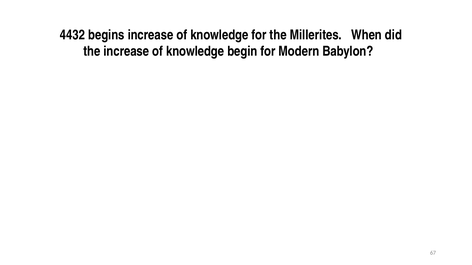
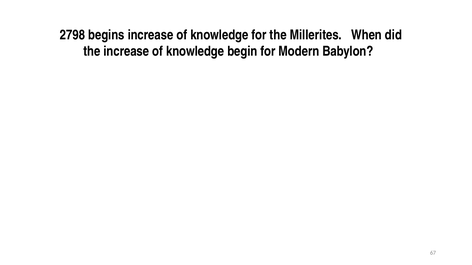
4432: 4432 -> 2798 (73, 35)
